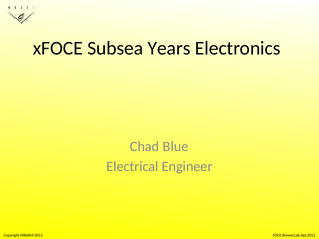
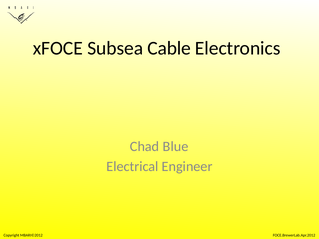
Years: Years -> Cable (169, 48)
